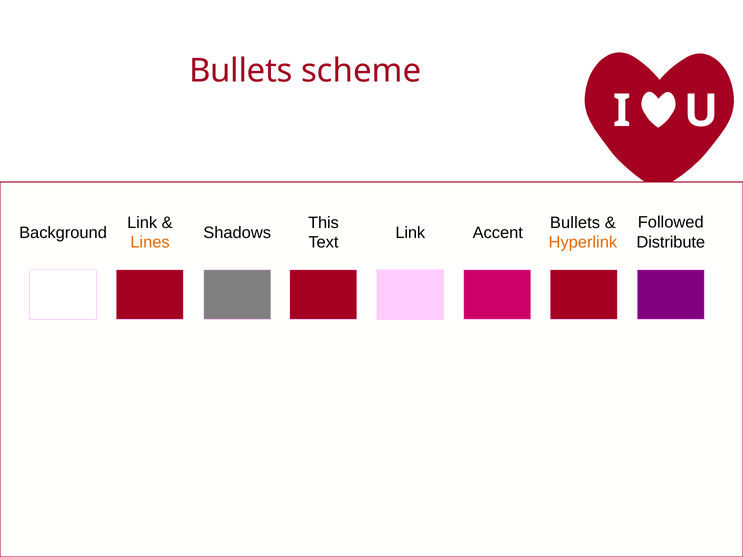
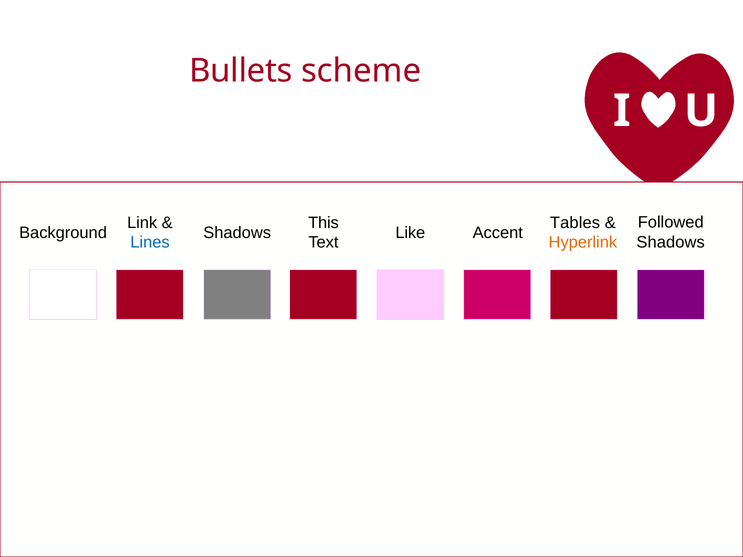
Bullets: Bullets -> Tables (575, 223)
Link: Link -> Like (410, 233)
Distribute: Distribute -> Shadows (671, 242)
Lines colour: orange -> blue (150, 243)
